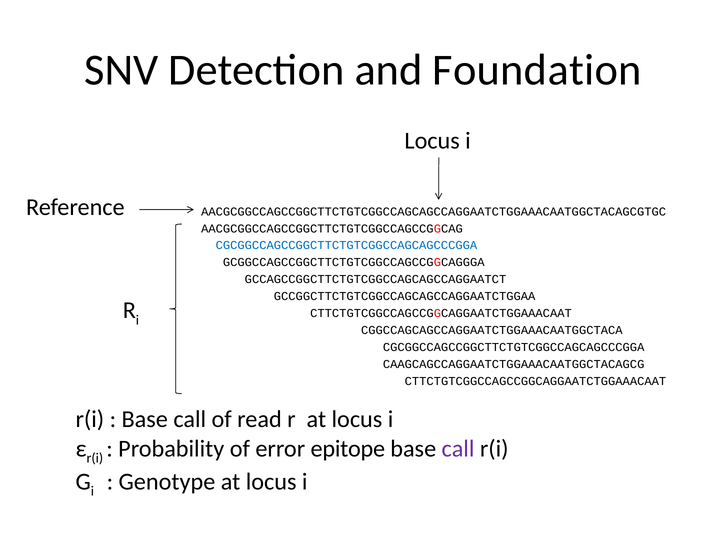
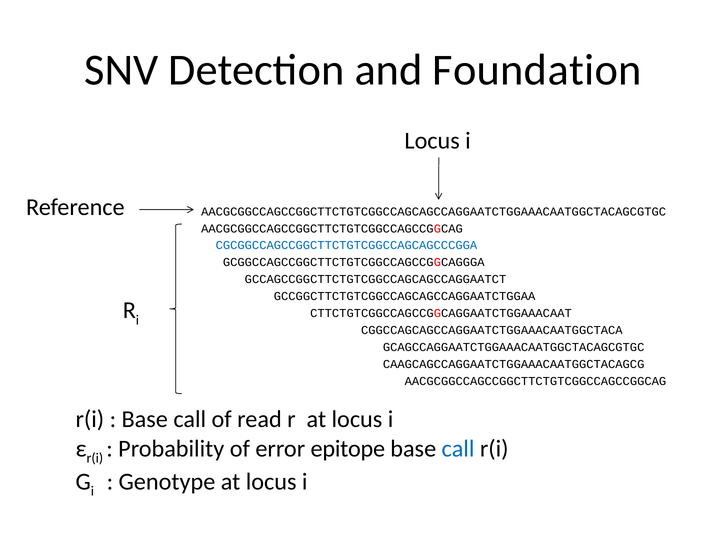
CGCGGCCAGCCGGCTTCTGTCGGCCAGCAGCCCGGA: CGCGGCCAGCCGGCTTCTGTCGGCCAGCAGCCCGGA -> GCAGCCAGGAATCTGGAAACAATGGCTACAGCGTGC (514, 347)
CTTCTGTCGGCCAGCCGGCAGGAATCTGGAAACAAT: CTTCTGTCGGCCAGCCGGCAGGAATCTGGAAACAAT -> AACGCGGCCAGCCGGCTTCTGTCGGCCAGCCGGCAG (535, 381)
call colour: purple -> blue (458, 449)
